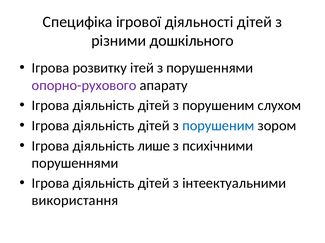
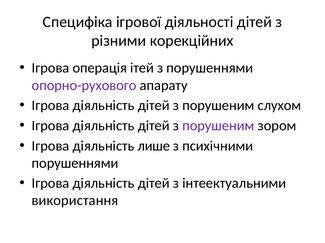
дошкільного: дошкільного -> корекційних (192, 41)
розвитку: розвитку -> операція (100, 68)
порушеним colour: blue -> purple (218, 126)
